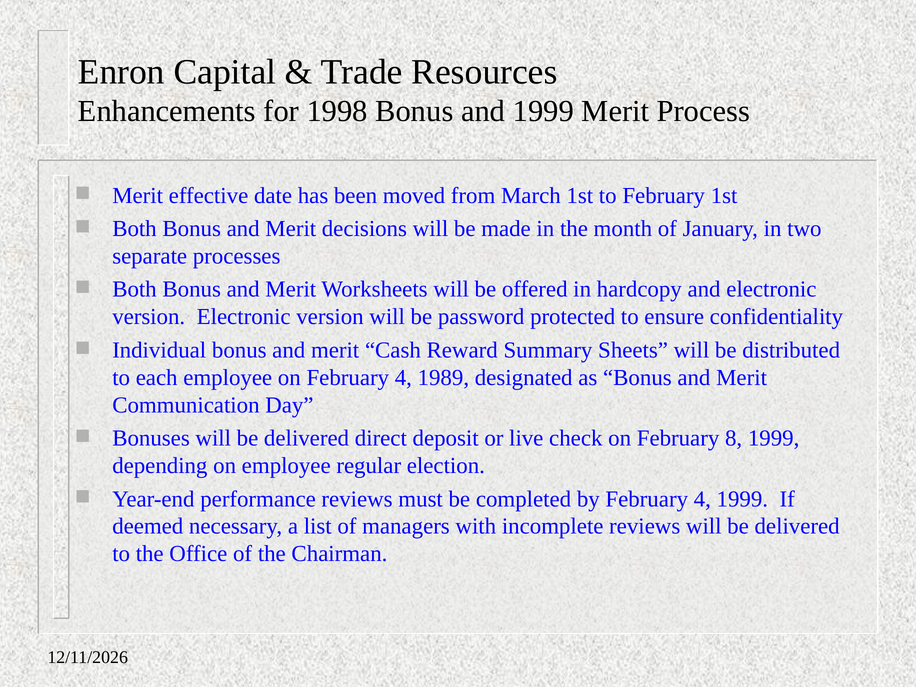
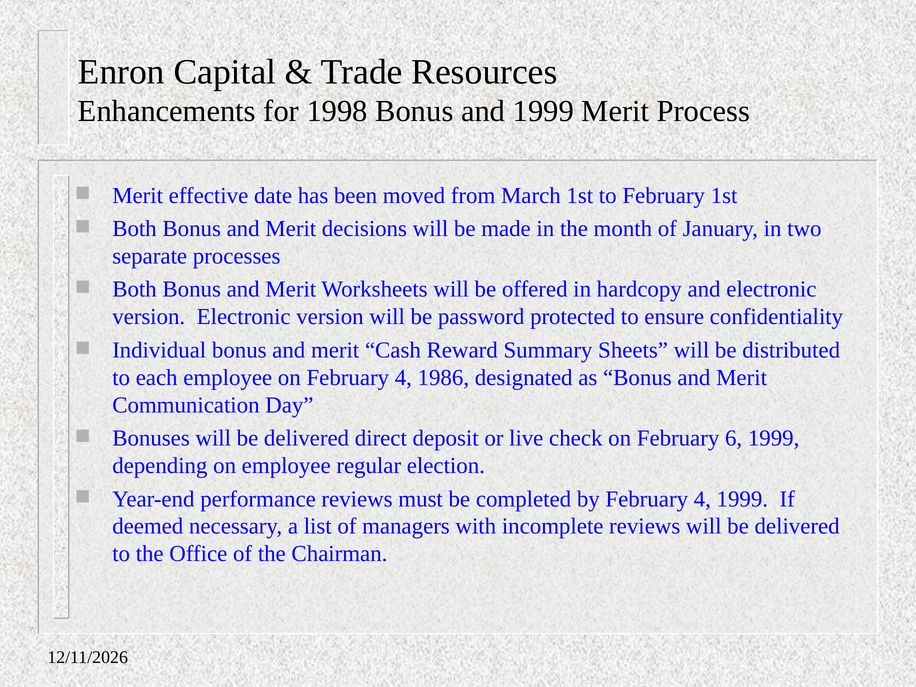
1989: 1989 -> 1986 (443, 378)
8: 8 -> 6 (734, 438)
